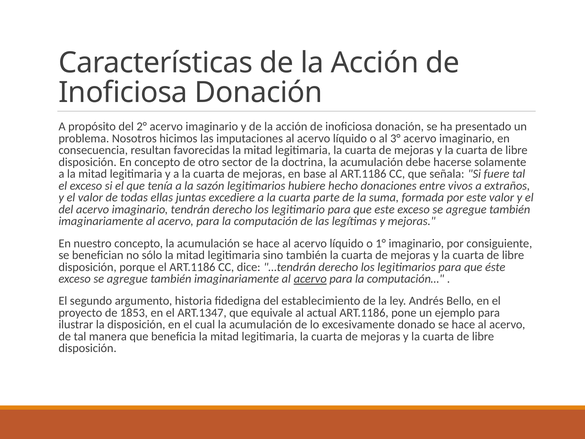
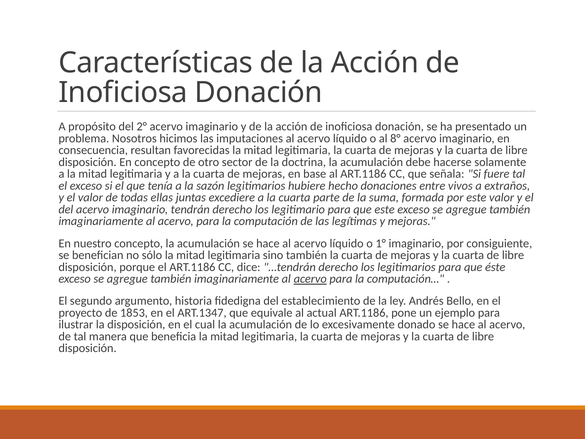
3°: 3° -> 8° (395, 138)
